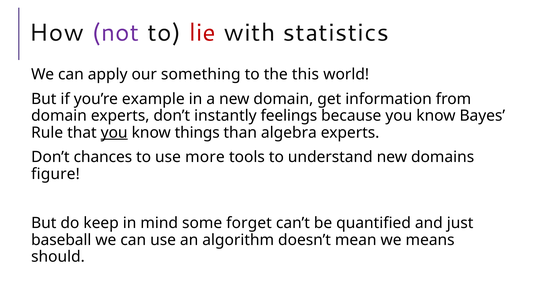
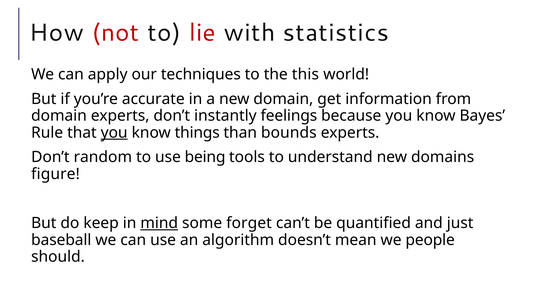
not colour: purple -> red (116, 33)
something: something -> techniques (201, 74)
example: example -> accurate (153, 99)
algebra: algebra -> bounds (289, 132)
chances: chances -> random (103, 157)
more: more -> being (205, 157)
mind underline: none -> present (159, 223)
means: means -> people (430, 240)
